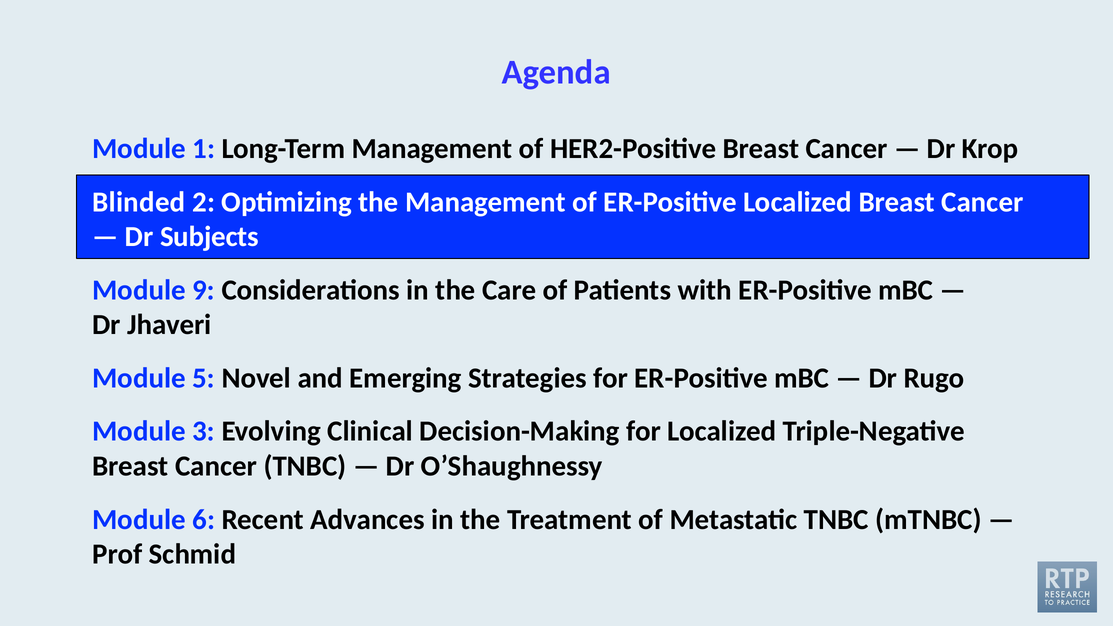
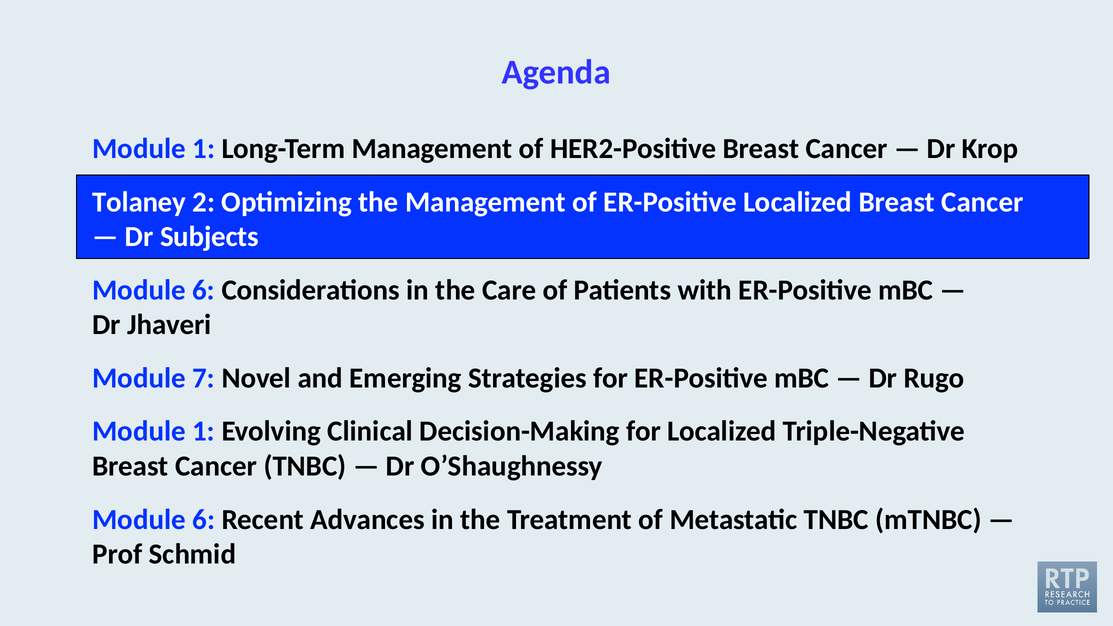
Blinded: Blinded -> Tolaney (139, 202)
9: 9 -> 6 (204, 290)
5: 5 -> 7 (204, 378)
3: 3 -> 1 (204, 431)
